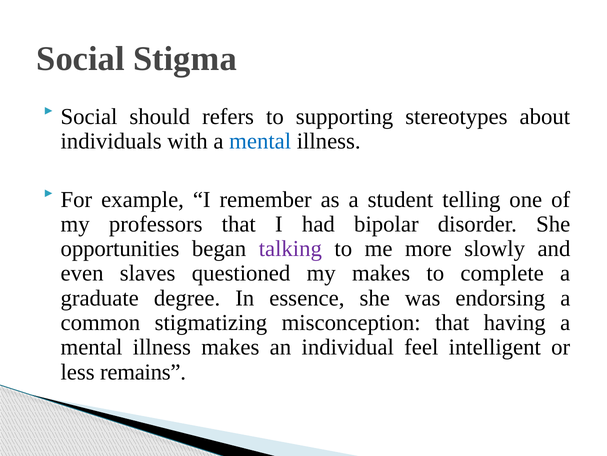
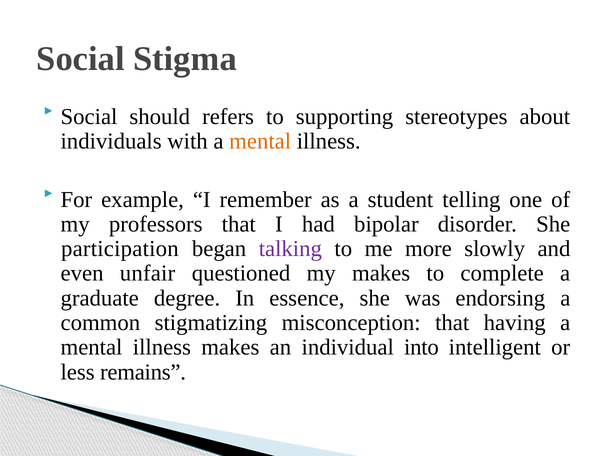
mental colour: blue -> orange (260, 141)
opportunities: opportunities -> participation (120, 248)
slaves: slaves -> unfair (148, 273)
feel: feel -> into (421, 347)
